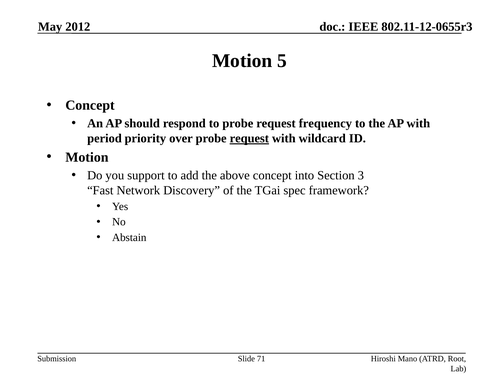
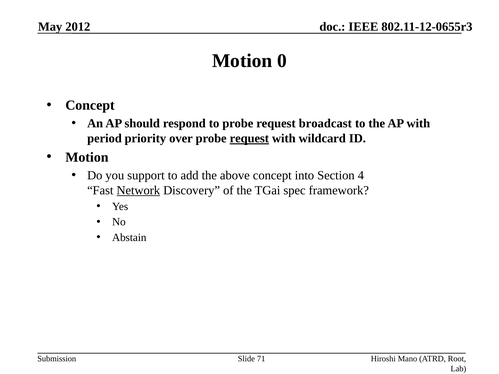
5: 5 -> 0 (282, 61)
frequency: frequency -> broadcast (325, 124)
3: 3 -> 4 (361, 175)
Network underline: none -> present (138, 190)
